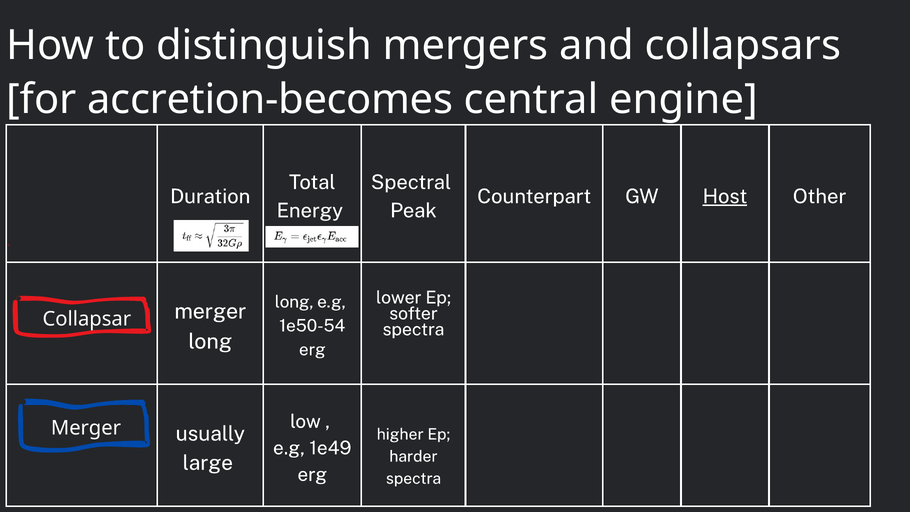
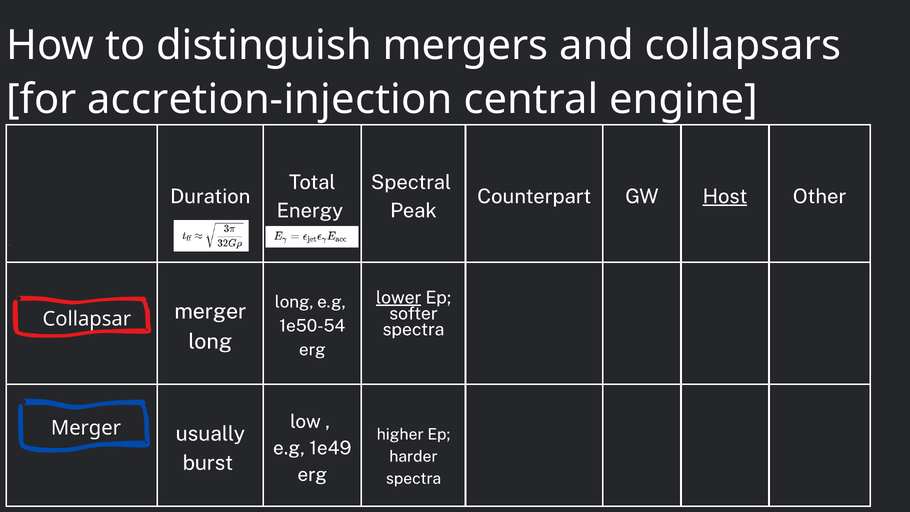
accretion-becomes: accretion-becomes -> accretion-injection (270, 99)
lower underline: none -> present (399, 298)
large: large -> burst (208, 463)
